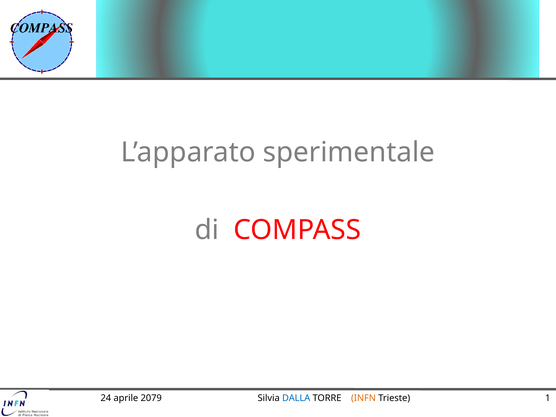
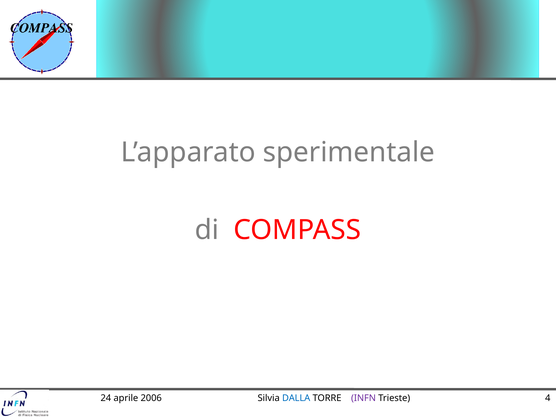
2079: 2079 -> 2006 (151, 398)
INFN colour: orange -> purple (363, 398)
1: 1 -> 4 (548, 398)
